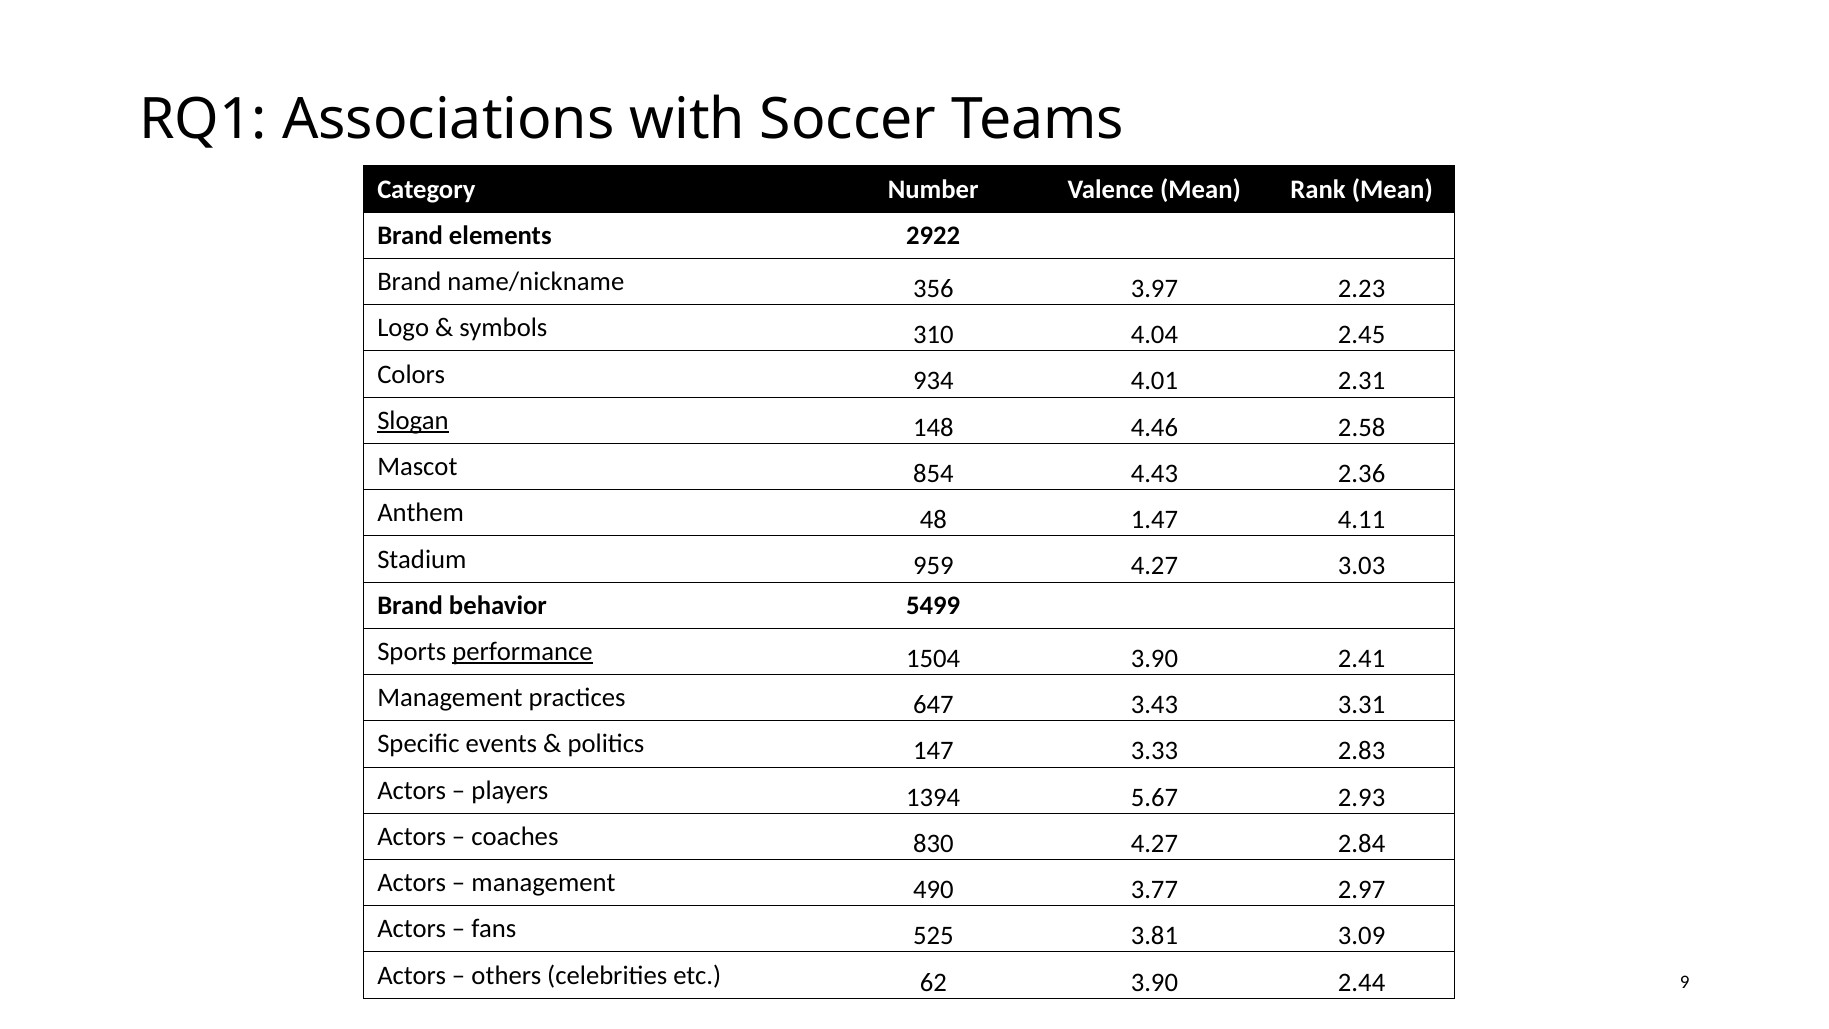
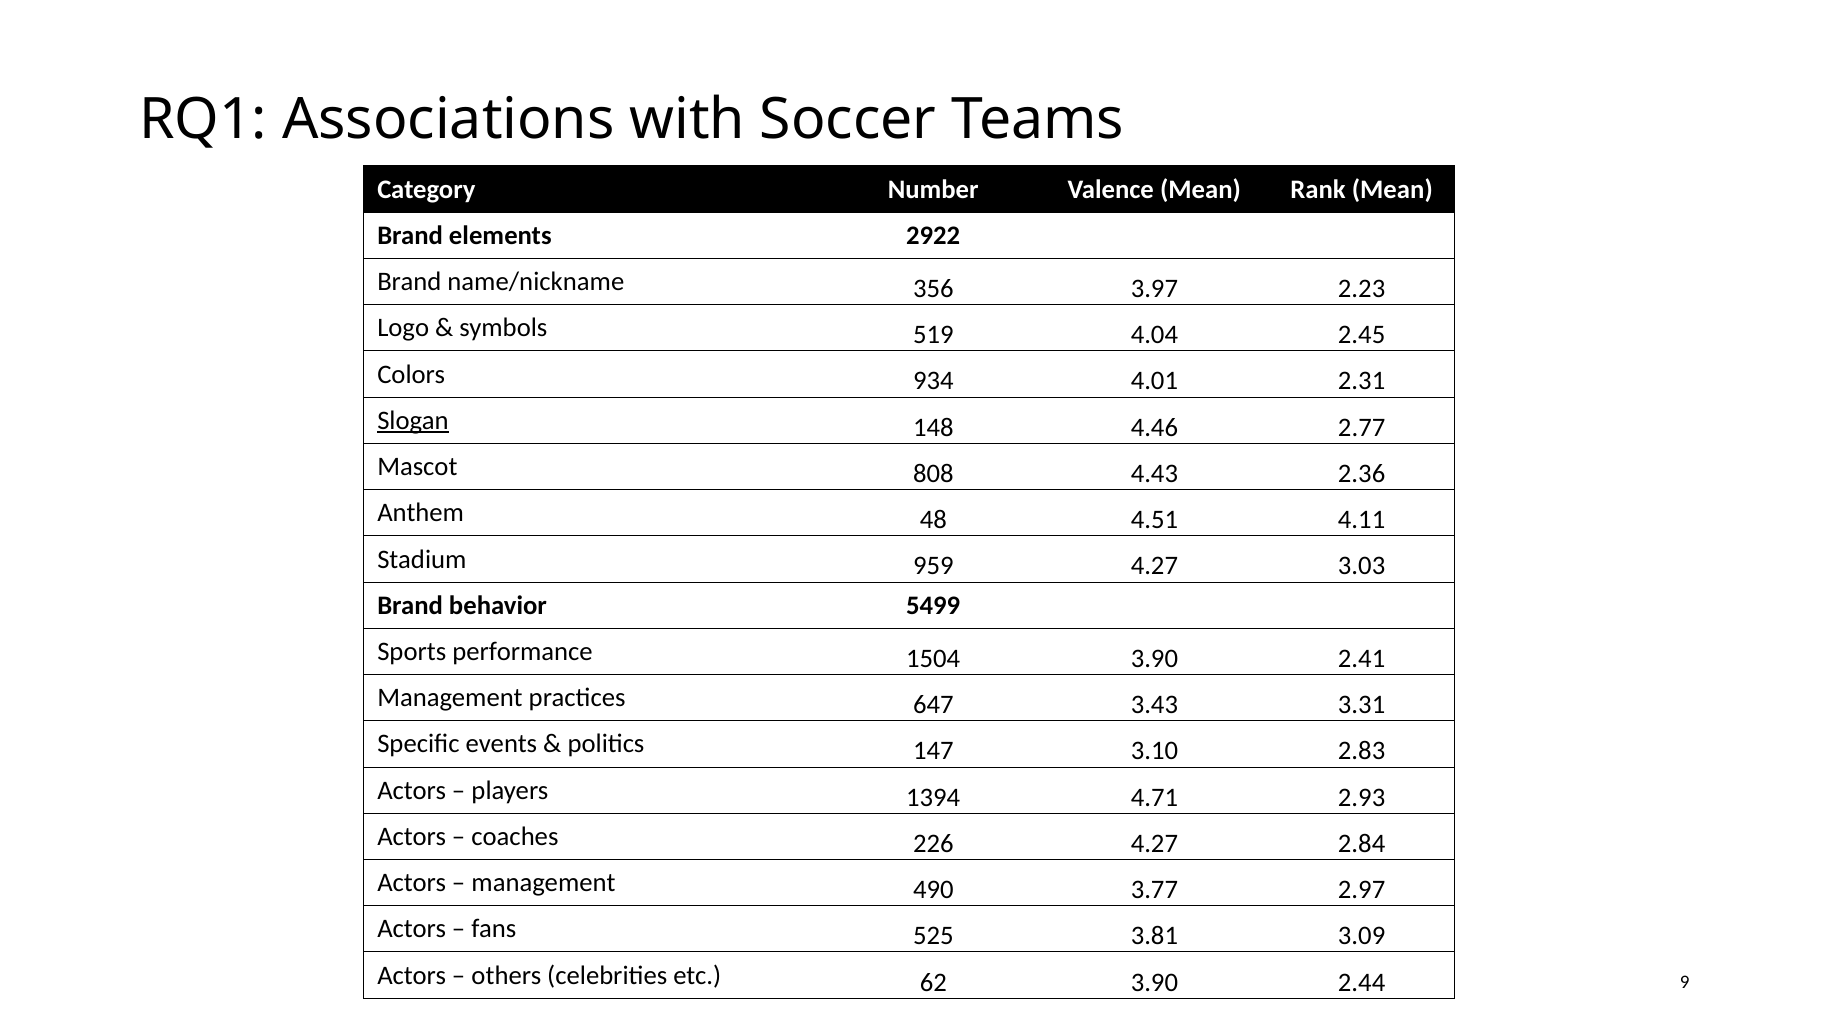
310: 310 -> 519 (933, 335)
2.58: 2.58 -> 2.77 (1362, 427)
854: 854 -> 808 (933, 474)
1.47: 1.47 -> 4.51 (1154, 520)
performance underline: present -> none (523, 652)
3.33: 3.33 -> 3.10 (1154, 751)
5.67: 5.67 -> 4.71 (1154, 797)
830: 830 -> 226 (933, 843)
